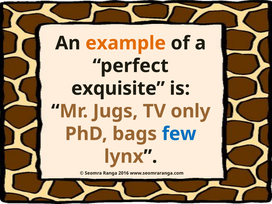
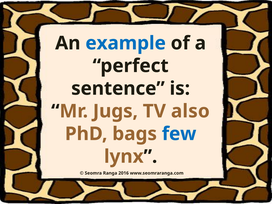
example colour: orange -> blue (126, 43)
exquisite: exquisite -> sentence (118, 88)
only: only -> also (190, 111)
